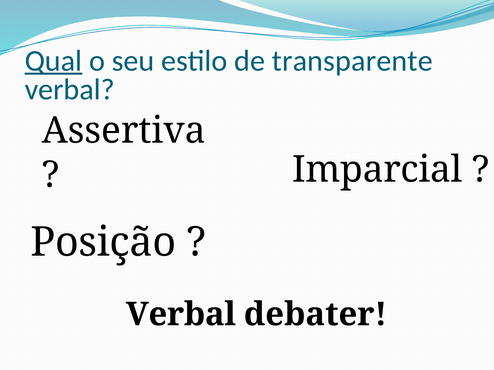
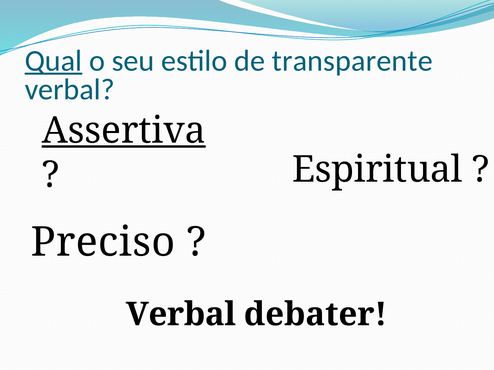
Assertiva underline: none -> present (124, 131)
Imparcial: Imparcial -> Espiritual (377, 170)
Posição: Posição -> Preciso (103, 242)
